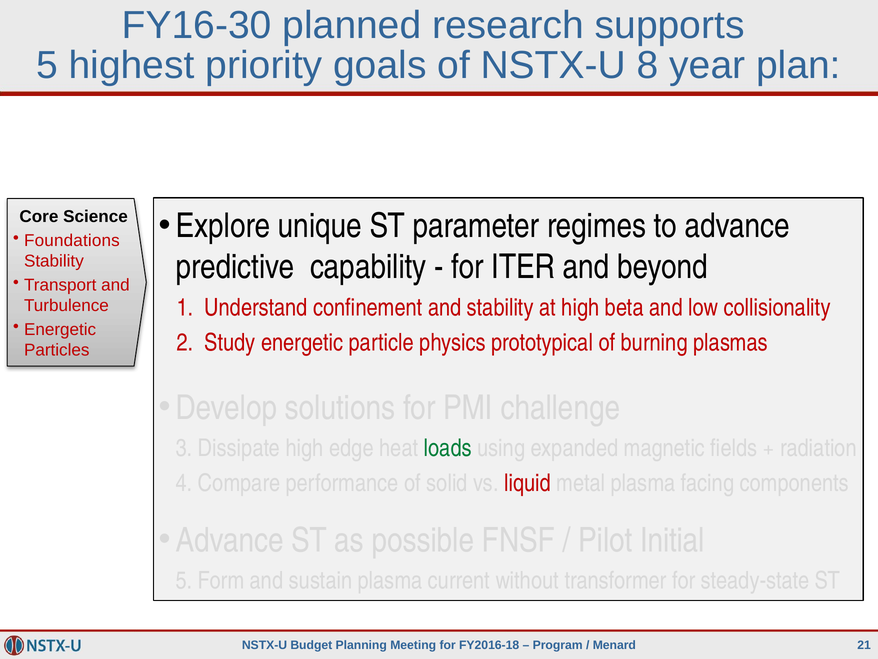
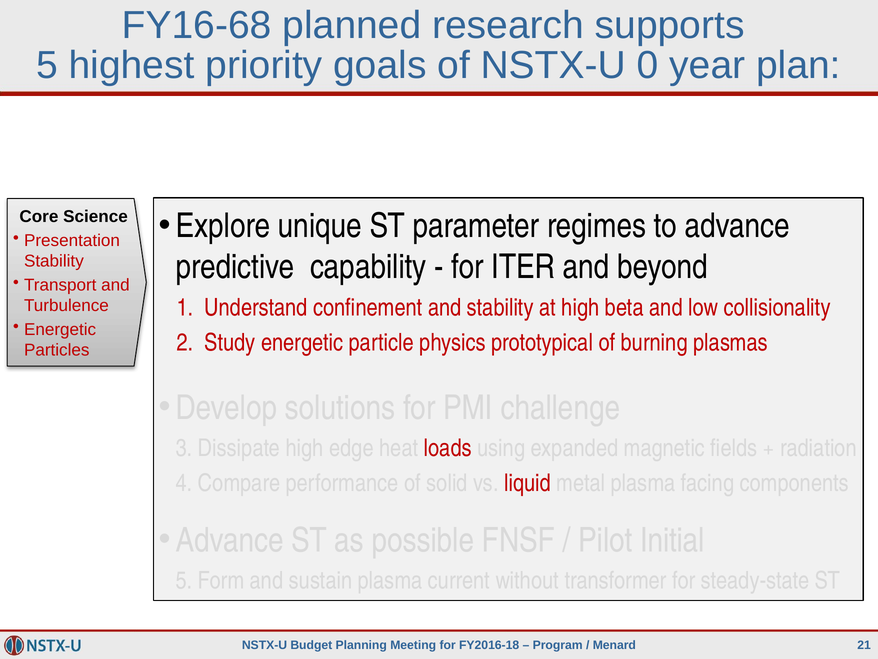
FY16-30: FY16-30 -> FY16-68 (197, 25)
8: 8 -> 0 (648, 65)
Foundations: Foundations -> Presentation (72, 241)
loads colour: green -> red (448, 448)
